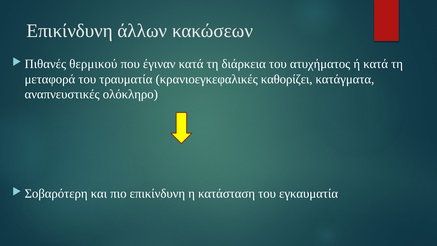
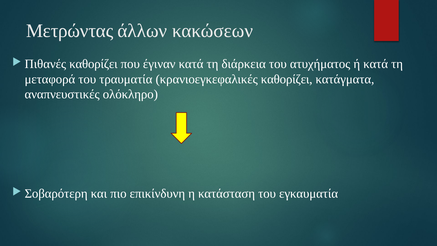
Επικίνδυνη: Επικίνδυνη -> Μετρώντας (70, 31)
Πιθανές θερμικού: θερμικού -> καθορίζει (93, 64)
